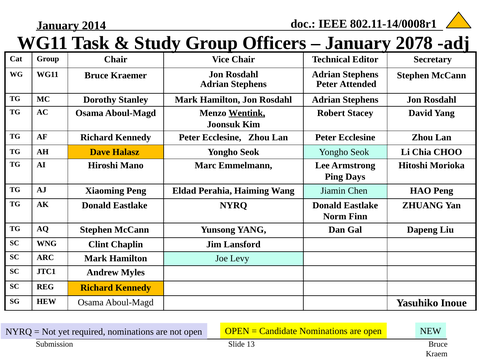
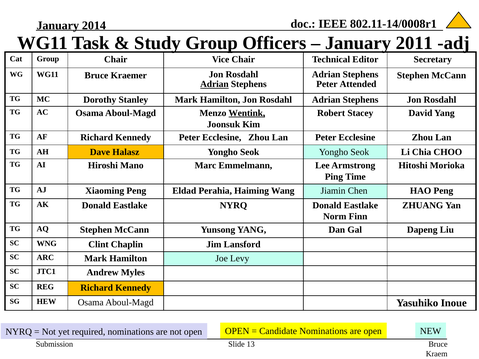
2078: 2078 -> 2011 (414, 43)
Adrian underline: none -> present (214, 84)
Days: Days -> Time (355, 177)
